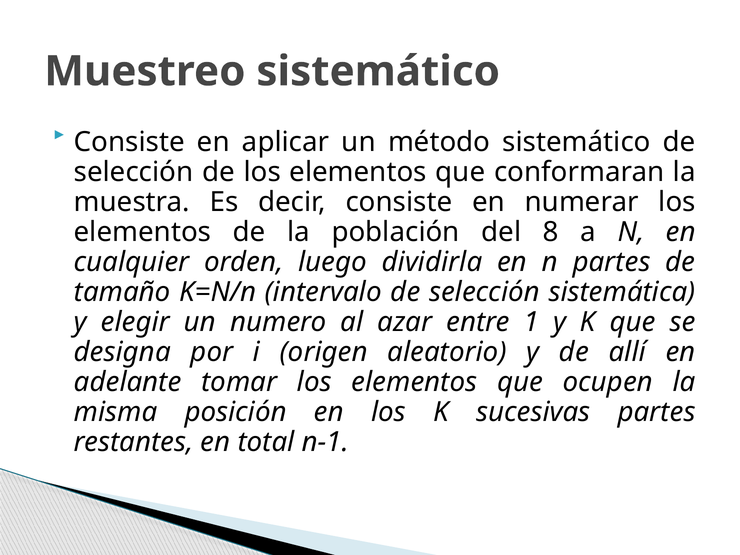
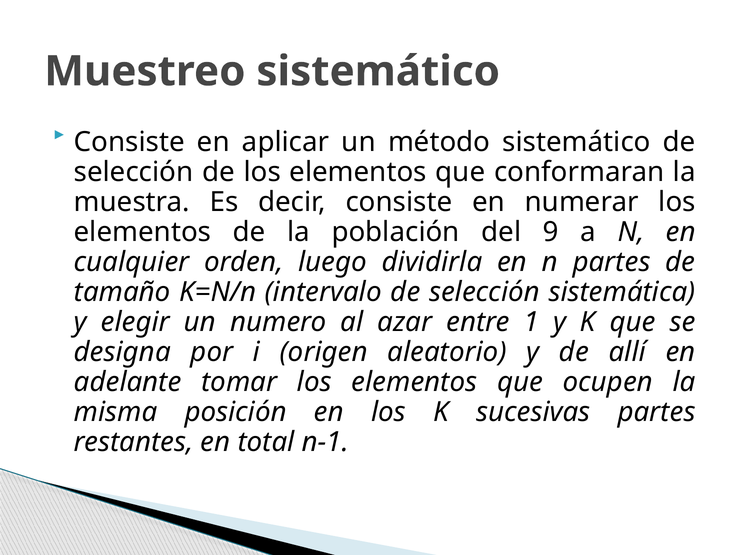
8: 8 -> 9 (551, 232)
